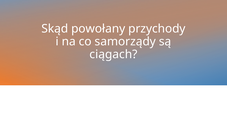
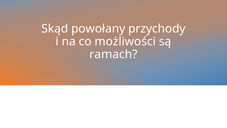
samorządy: samorządy -> możliwości (125, 41)
ciągach: ciągach -> ramach (113, 54)
